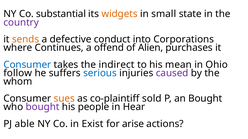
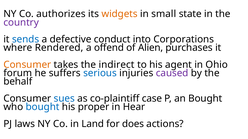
substantial: substantial -> authorizes (61, 14)
sends colour: orange -> blue (26, 39)
Continues: Continues -> Rendered (59, 48)
Consumer colour: blue -> orange (27, 65)
mean: mean -> agent (179, 65)
follow: follow -> forum (18, 73)
whom: whom -> behalf (18, 82)
sues colour: orange -> blue (64, 99)
sold: sold -> case (152, 99)
bought colour: purple -> blue (43, 107)
people: people -> proper (94, 107)
able: able -> laws (25, 124)
Exist: Exist -> Land (93, 124)
arise: arise -> does (133, 124)
